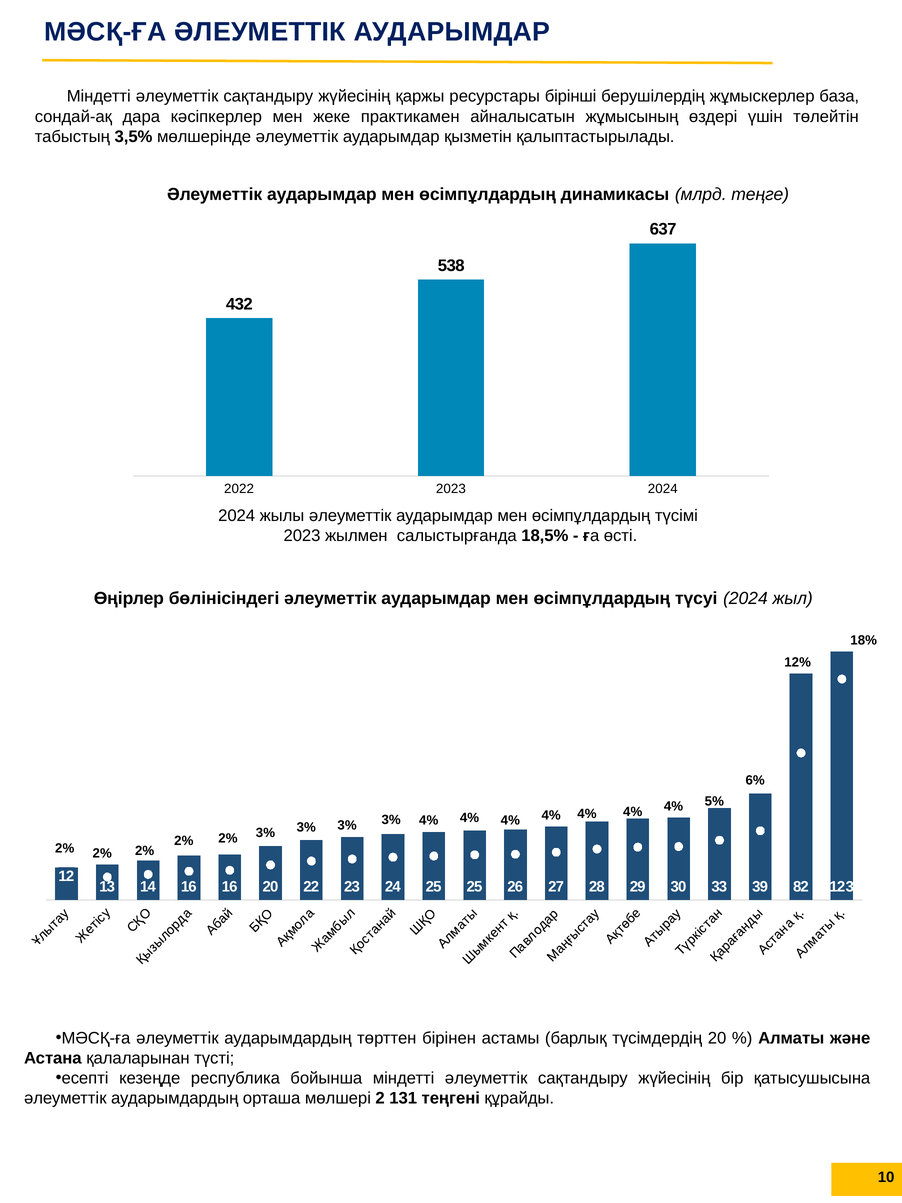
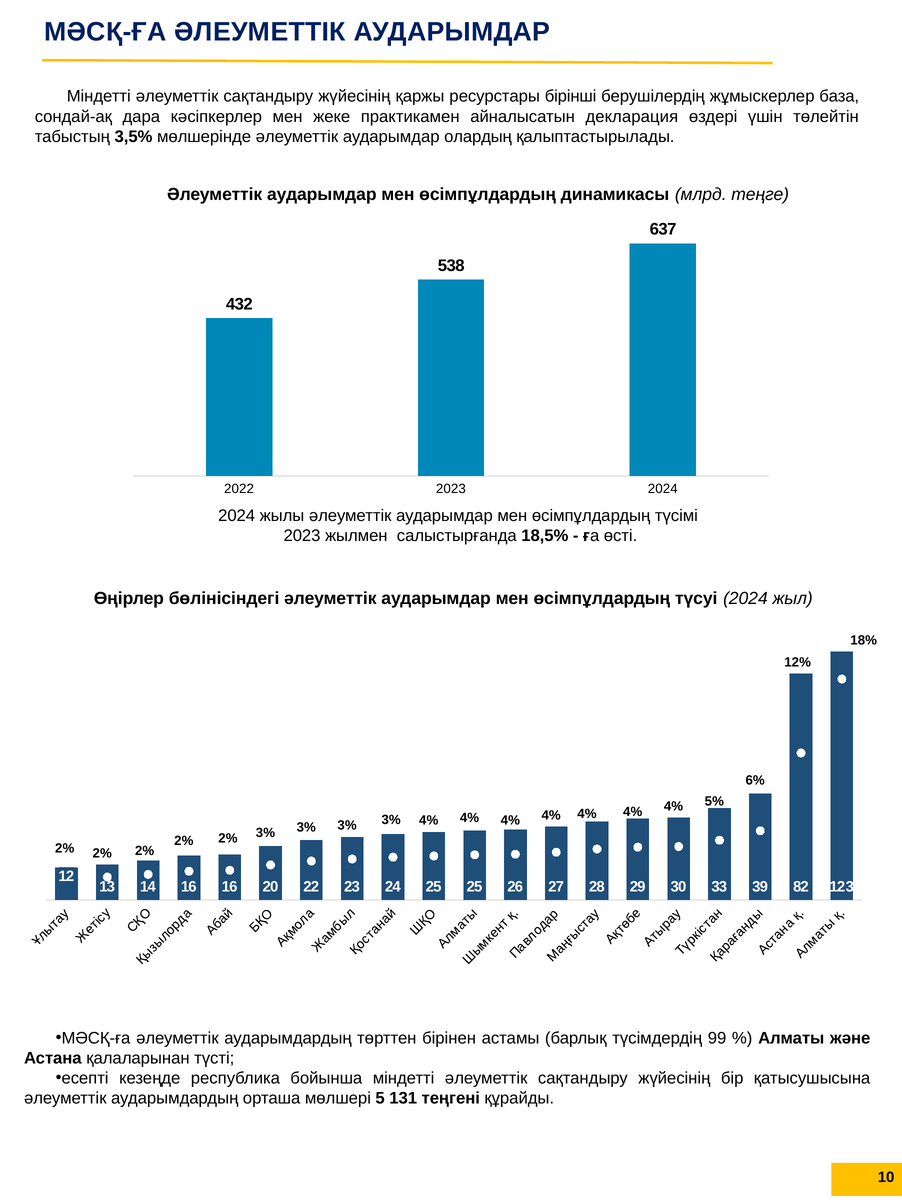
жұмысының: жұмысының -> декларация (632, 116)
қызметін: қызметін -> олардың (478, 137)
түсімдердің 20: 20 -> 99 (717, 1038)
2: 2 -> 5 (380, 1098)
